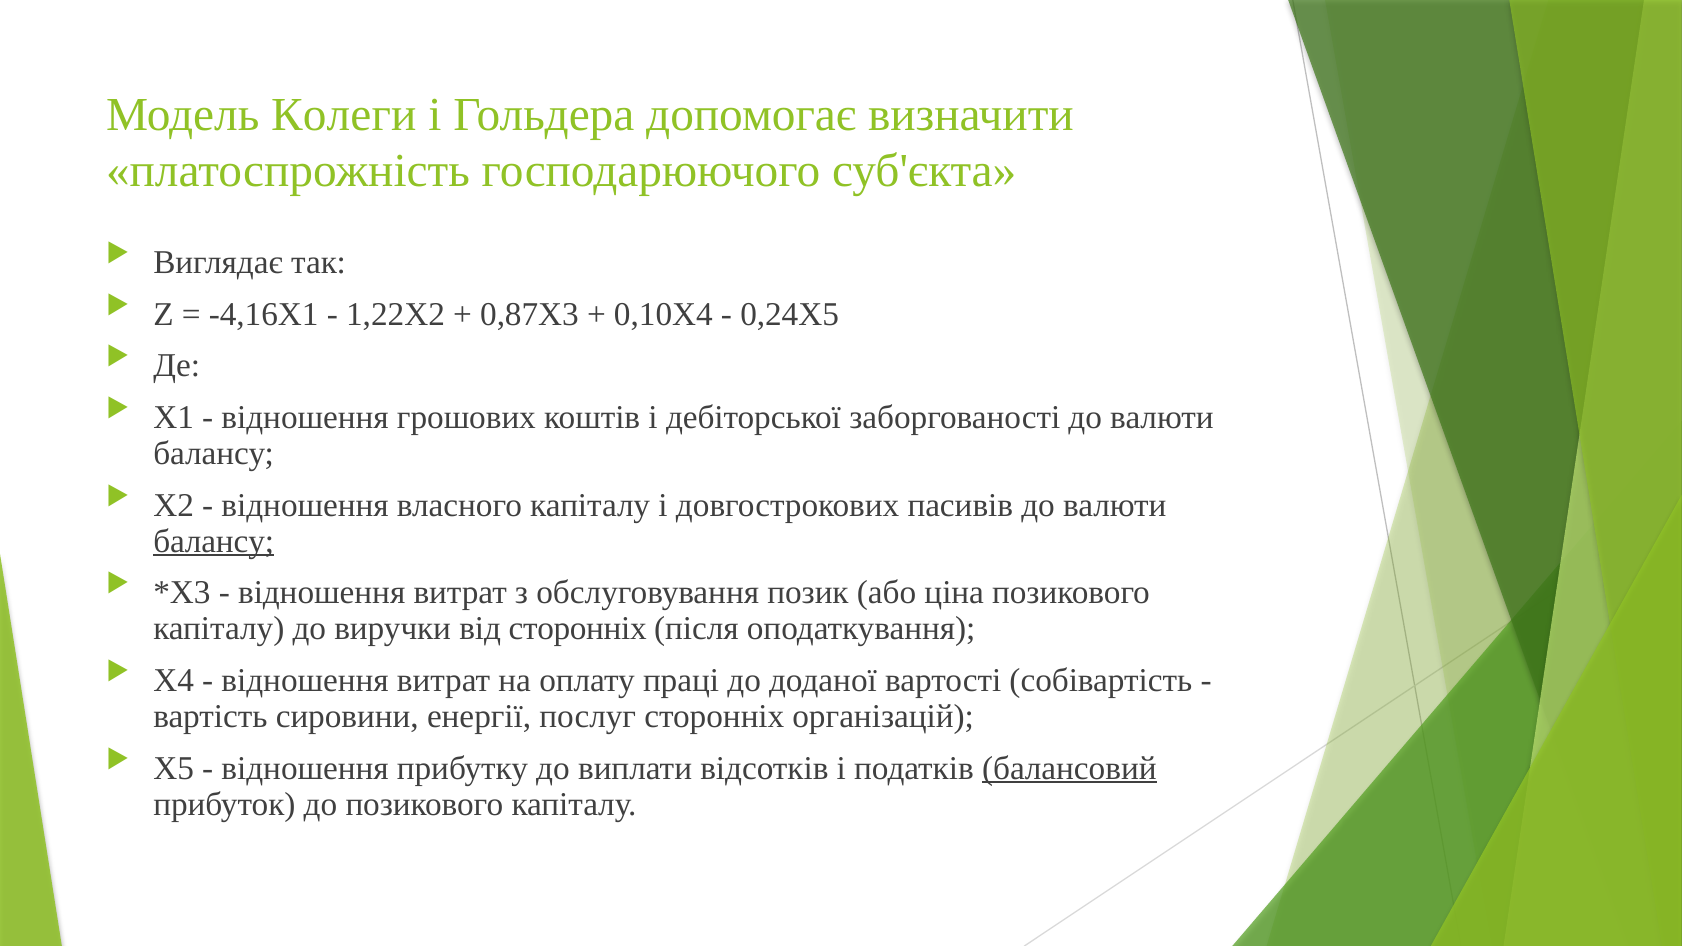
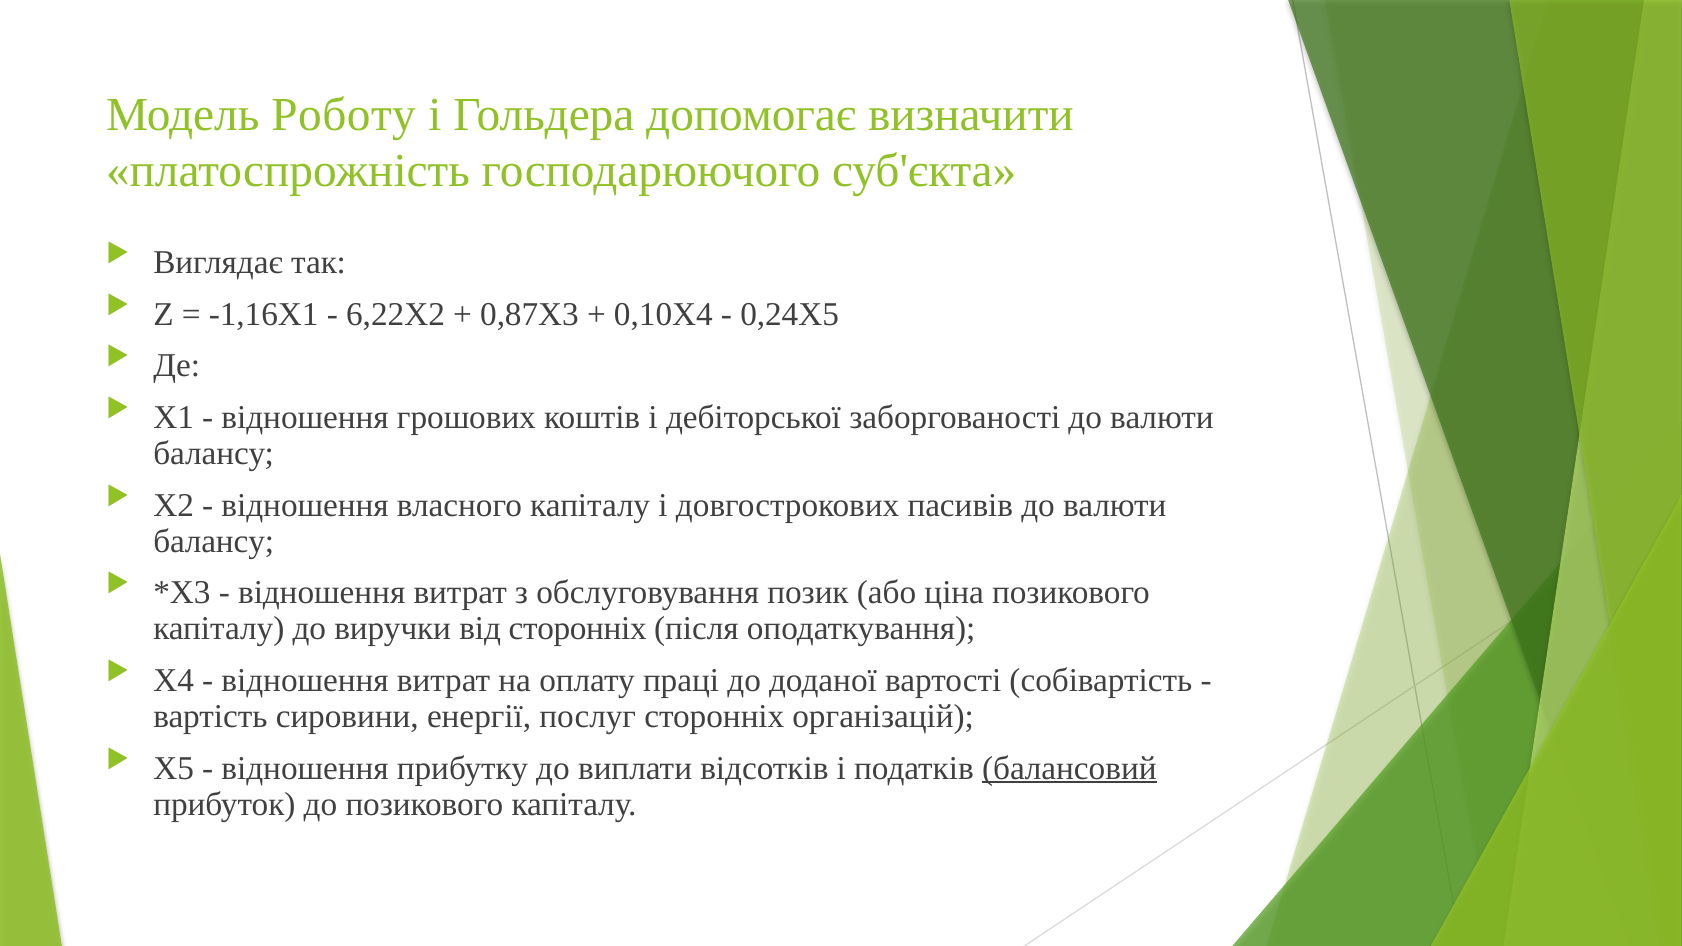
Колеги: Колеги -> Роботу (344, 114)
-4,16Х1: -4,16Х1 -> -1,16Х1 (264, 314)
1,22Х2: 1,22Х2 -> 6,22Х2 (396, 314)
балансу underline: present -> none (214, 541)
